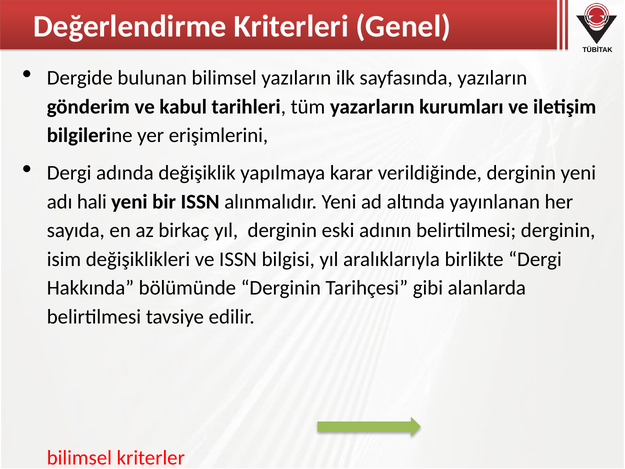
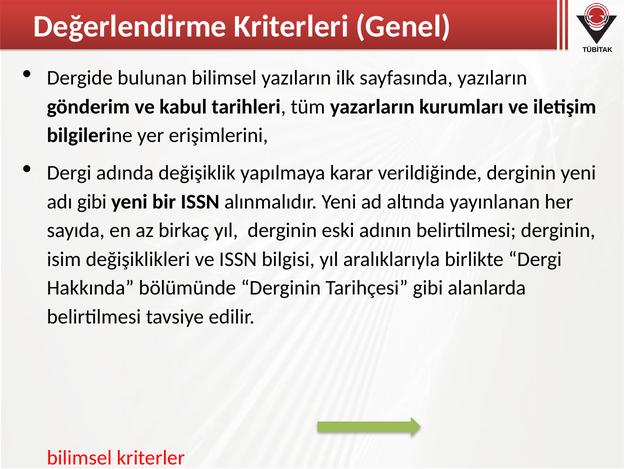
adı hali: hali -> gibi (92, 202)
